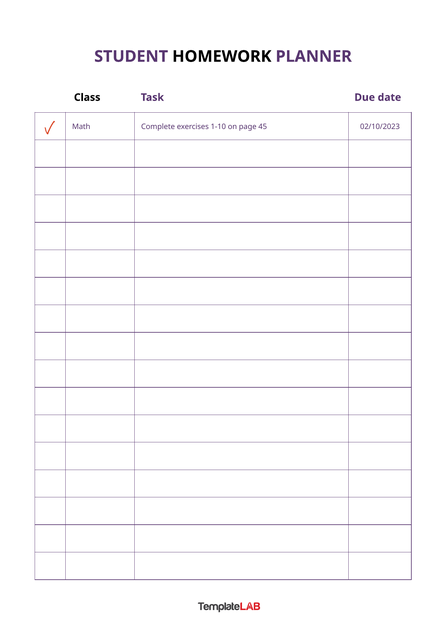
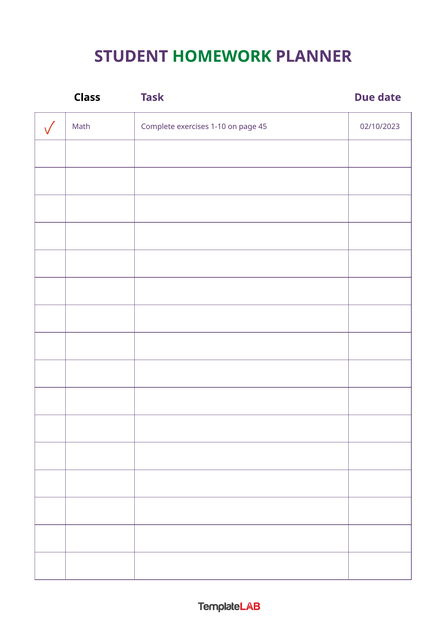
HOMEWORK colour: black -> green (222, 56)
